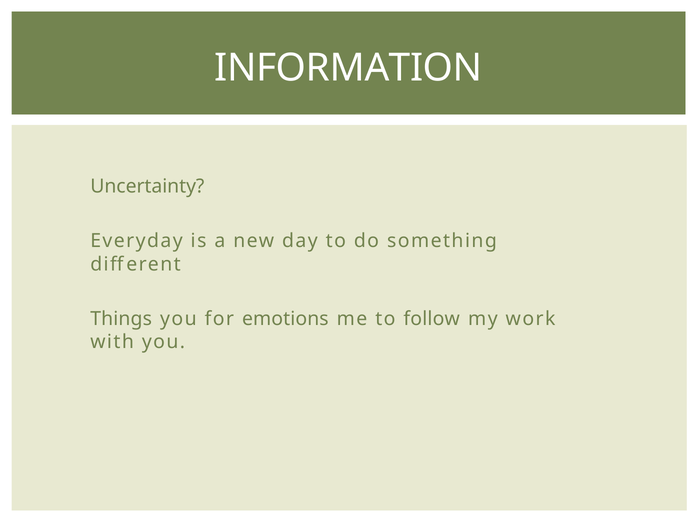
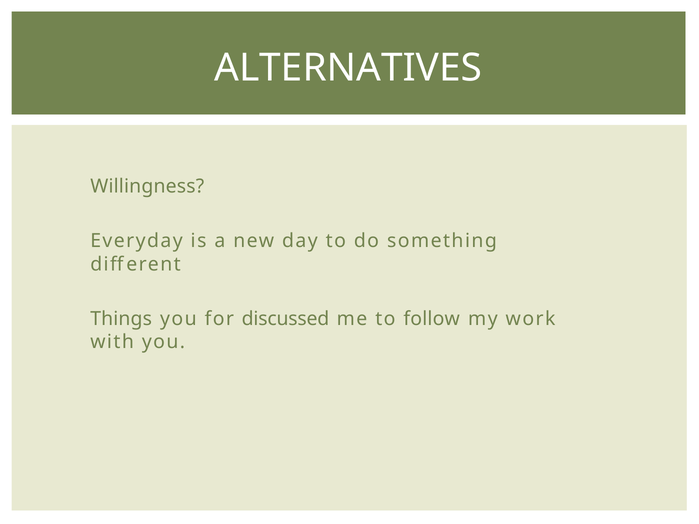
INFORMATION: INFORMATION -> ALTERNATIVES (348, 68)
Uncertainty: Uncertainty -> Willingness (147, 187)
emotions: emotions -> discussed (285, 319)
